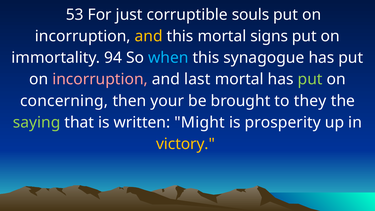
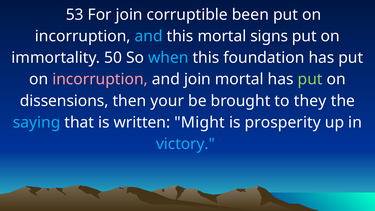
For just: just -> join (129, 15)
souls: souls -> been (250, 15)
and colour: yellow -> light blue (149, 36)
94: 94 -> 50 (113, 58)
synagogue: synagogue -> foundation (264, 58)
and last: last -> join (197, 79)
concerning: concerning -> dissensions (64, 101)
saying colour: light green -> light blue (37, 122)
victory colour: yellow -> light blue (185, 144)
